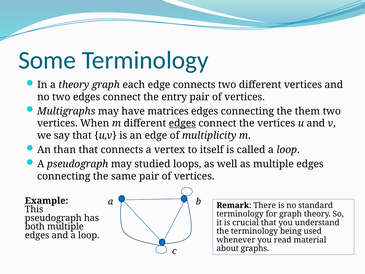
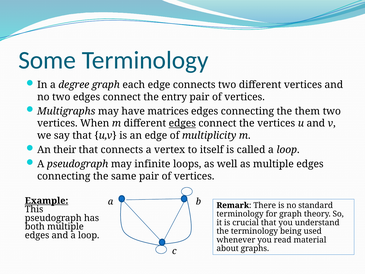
a theory: theory -> degree (74, 85)
than: than -> their (65, 150)
studied: studied -> infinite (152, 164)
Example underline: none -> present (47, 201)
